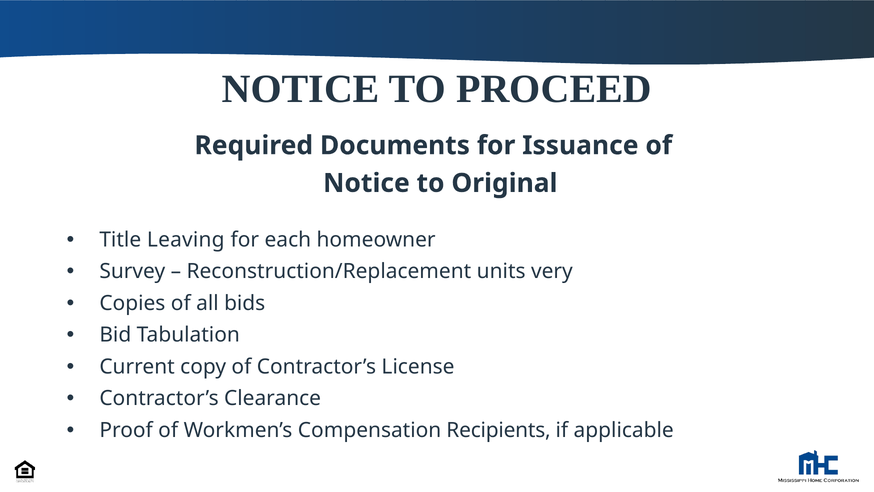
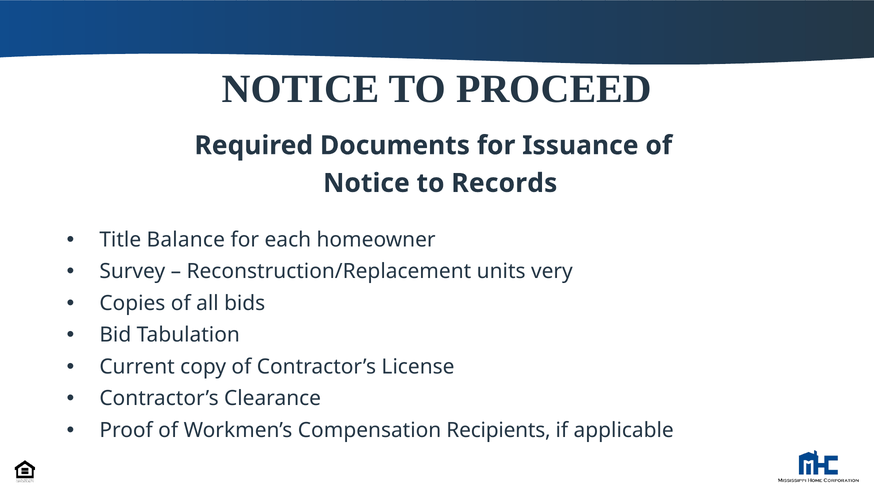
Original: Original -> Records (504, 183)
Leaving: Leaving -> Balance (186, 240)
